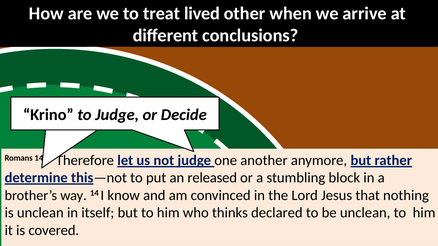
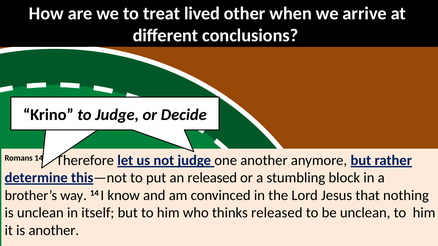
thinks declared: declared -> released (277, 213)
is covered: covered -> another (54, 231)
